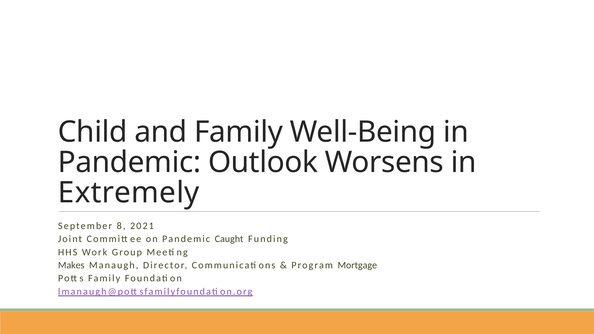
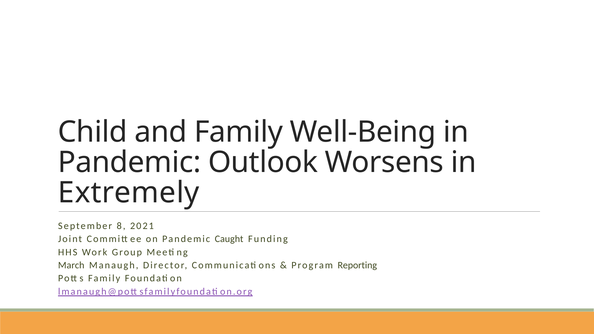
Makes: Makes -> March (71, 265)
Mortgage: Mortgage -> Reporting (357, 265)
